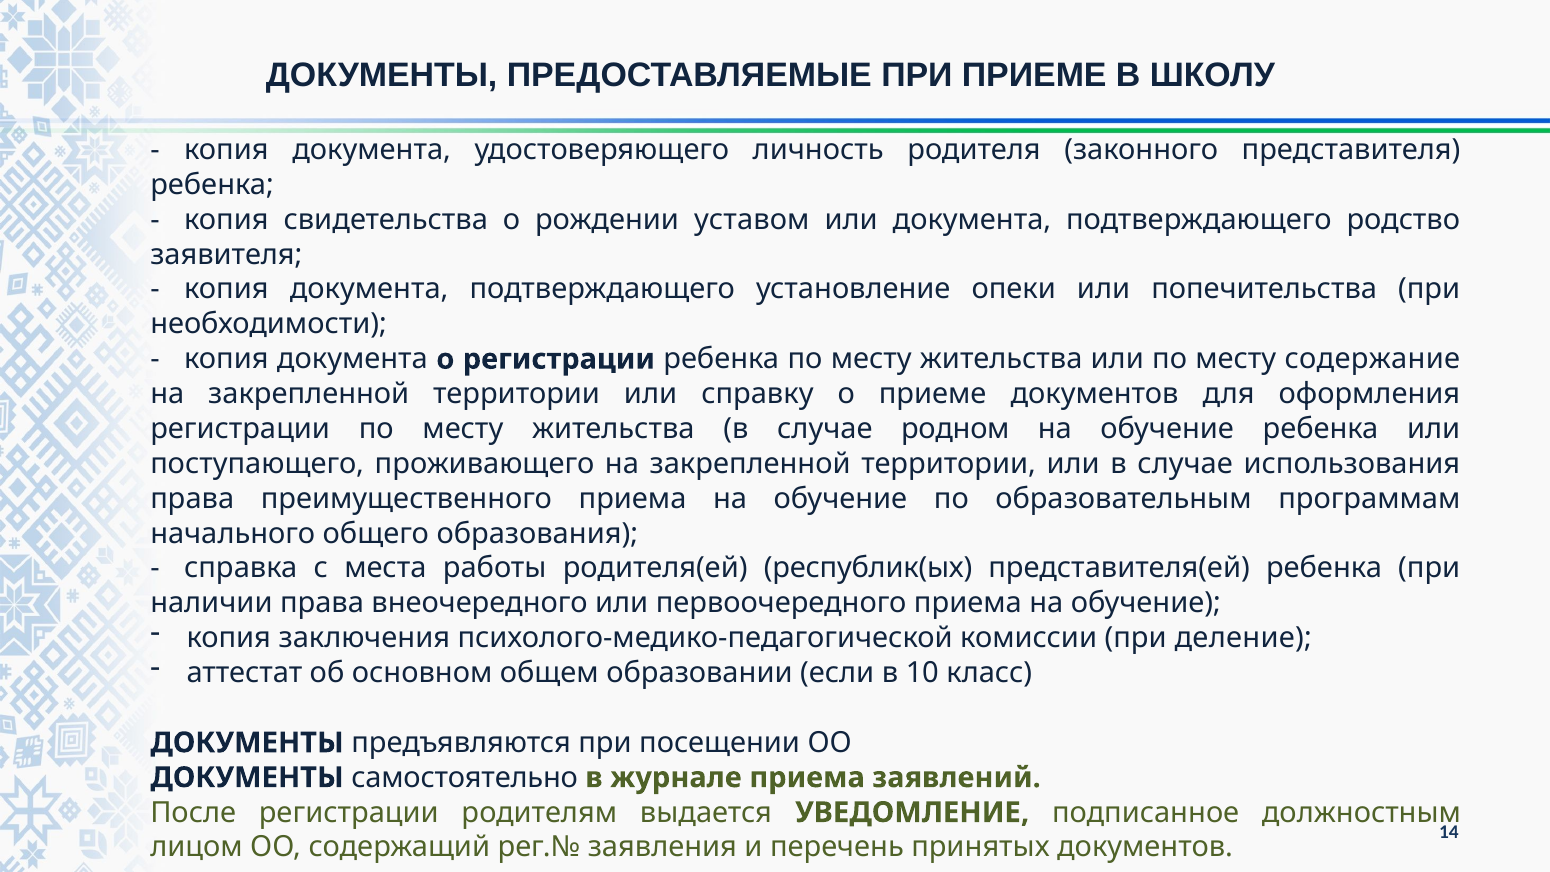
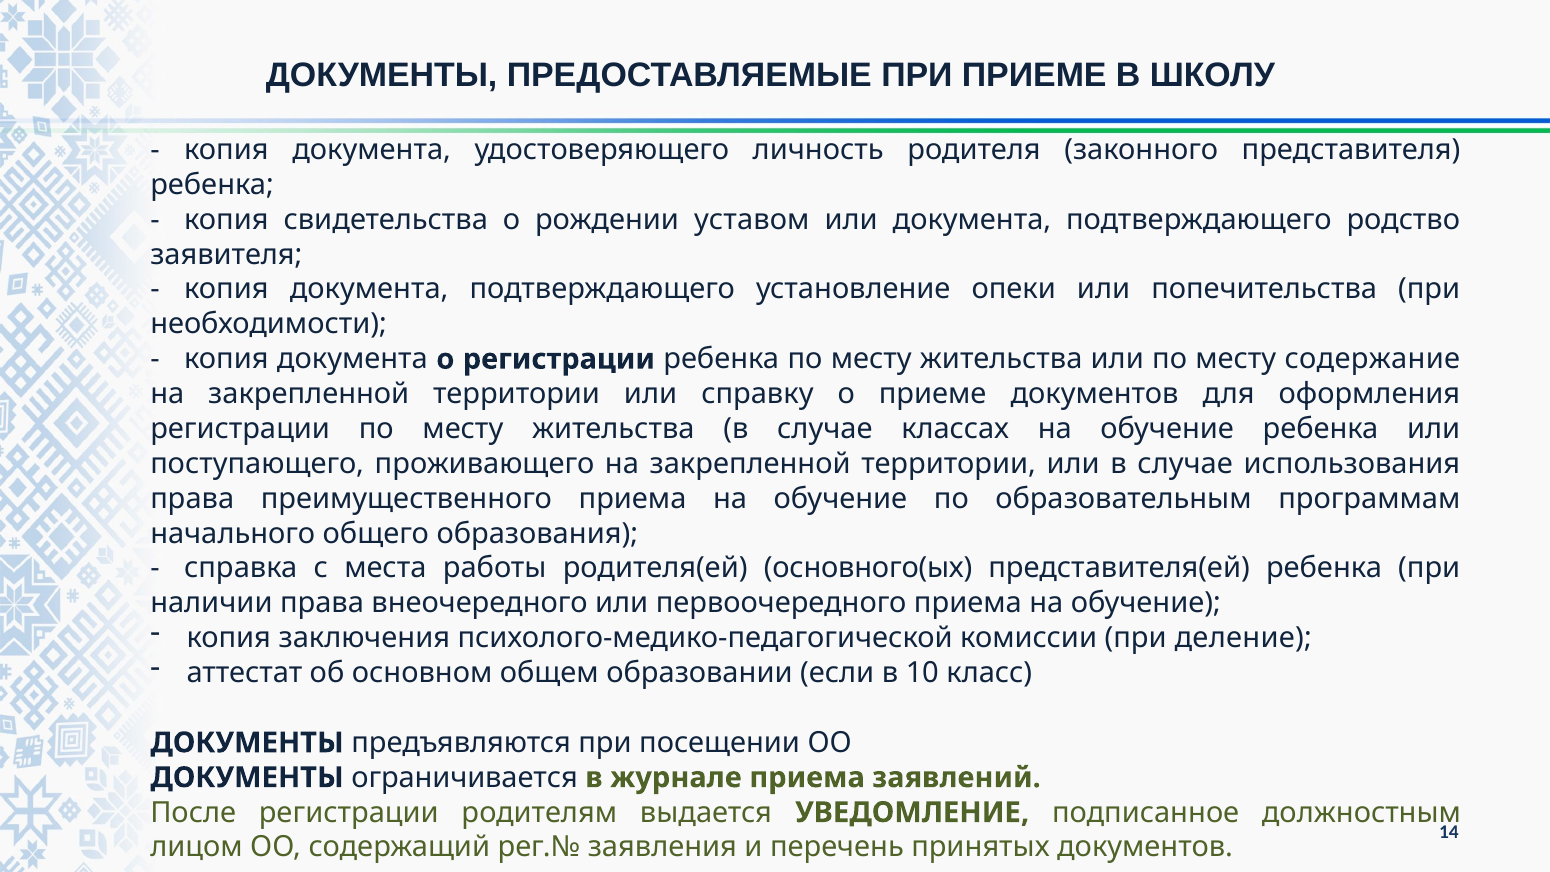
родном: родном -> классах (955, 429)
республик(ых: республик(ых -> основного(ых (868, 568)
самостоятельно: самостоятельно -> ограничивается (465, 777)
